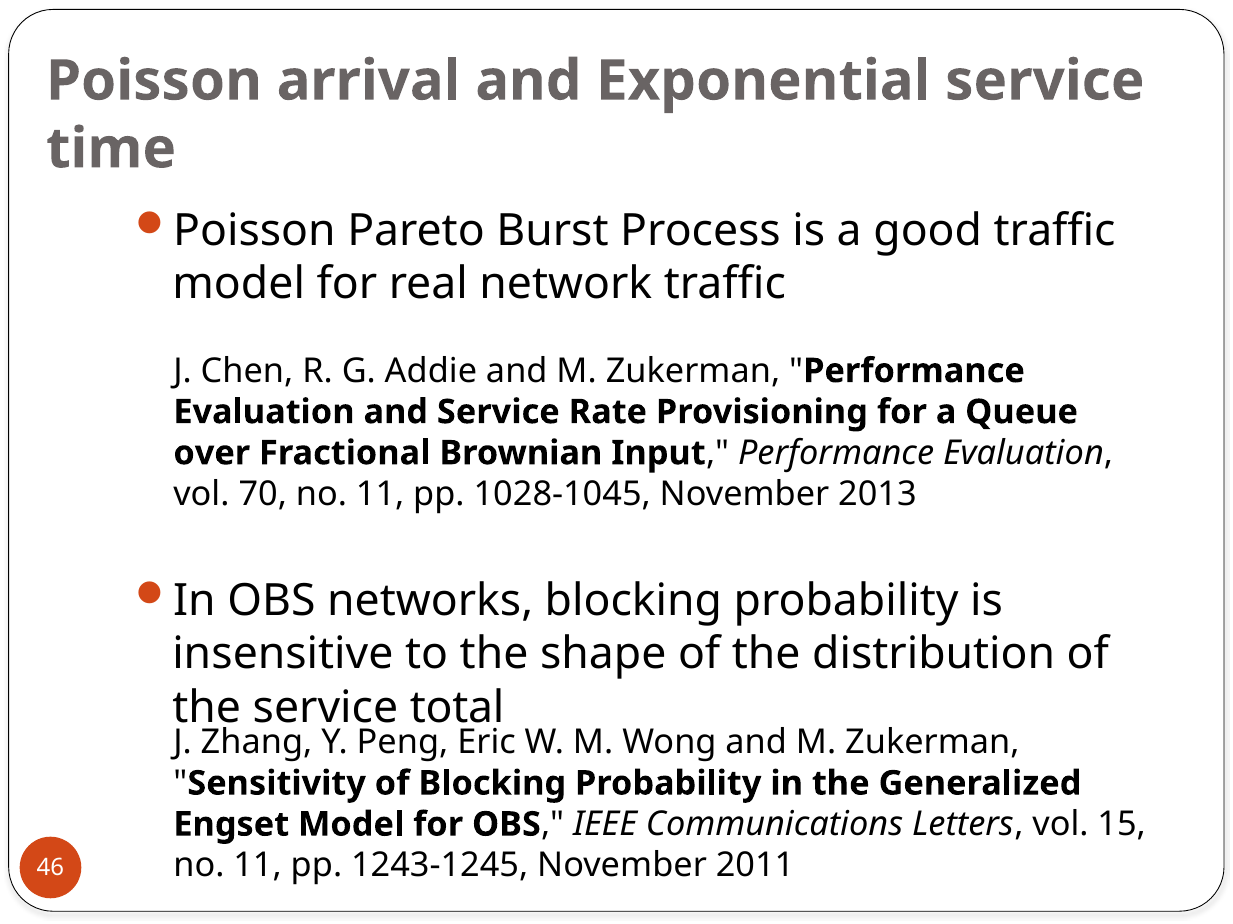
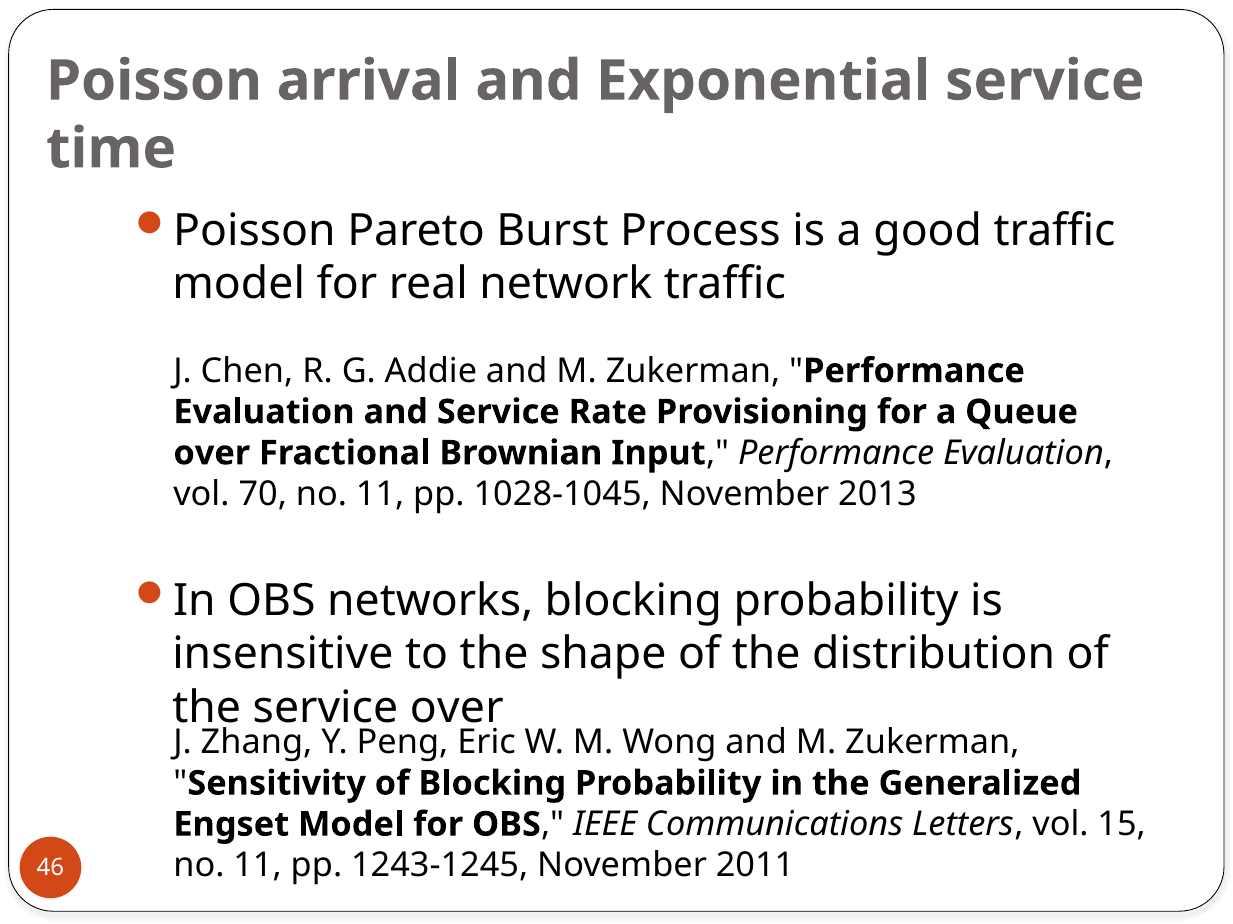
service total: total -> over (457, 708)
